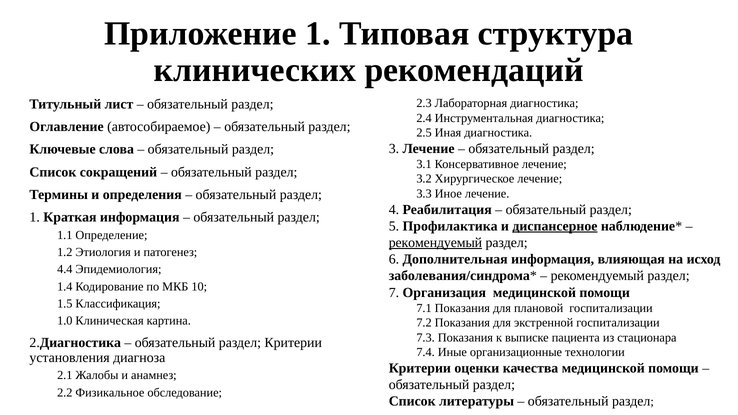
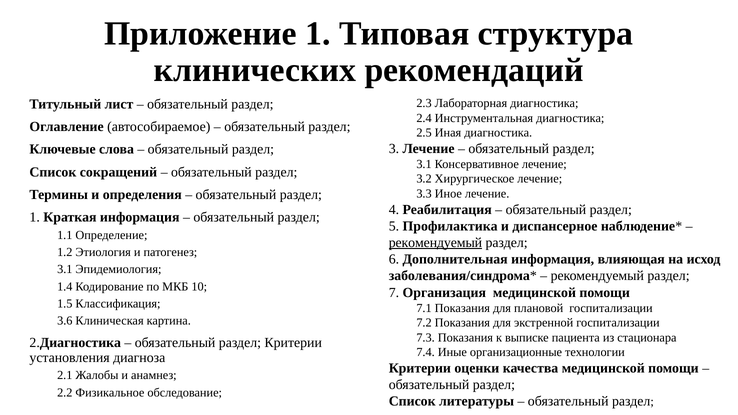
диспансерное underline: present -> none (555, 226)
4.4: 4.4 -> 3.1 (65, 270)
1.0: 1.0 -> 3.6 (65, 321)
